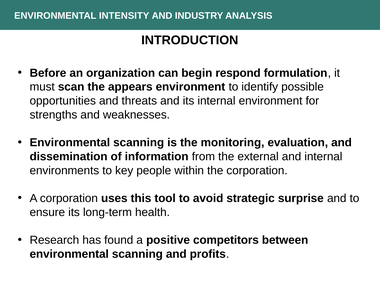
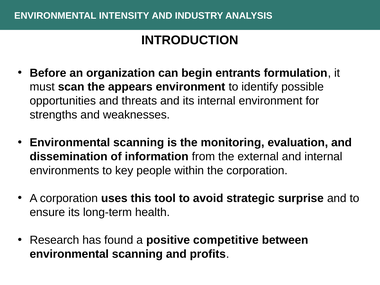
respond: respond -> entrants (238, 73)
competitors: competitors -> competitive (226, 240)
